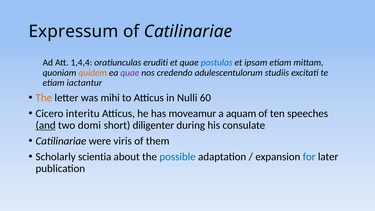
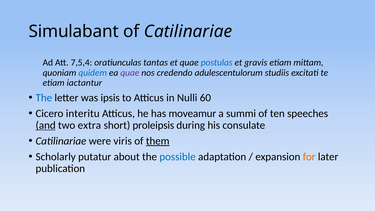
Expressum: Expressum -> Simulabant (74, 32)
1,4,4: 1,4,4 -> 7,5,4 (81, 63)
eruditi: eruditi -> tantas (156, 63)
ipsam: ipsam -> gravis (256, 63)
quidem colour: orange -> blue (93, 73)
The colour: orange -> blue (44, 98)
mihi: mihi -> ipsis (110, 98)
aquam: aquam -> summi (241, 113)
domi: domi -> extra (89, 125)
diligenter: diligenter -> proleipsis (153, 125)
them underline: none -> present (158, 141)
scientia: scientia -> putatur (95, 157)
for colour: blue -> orange (309, 157)
